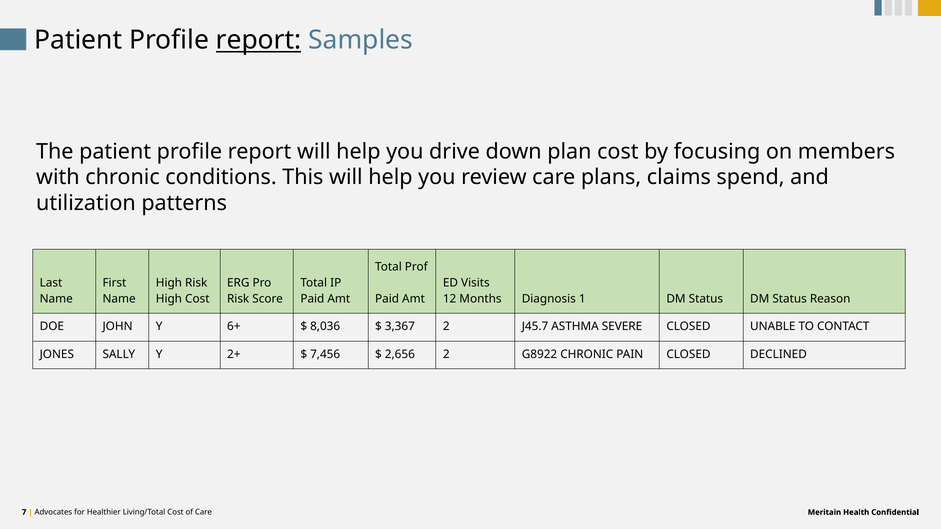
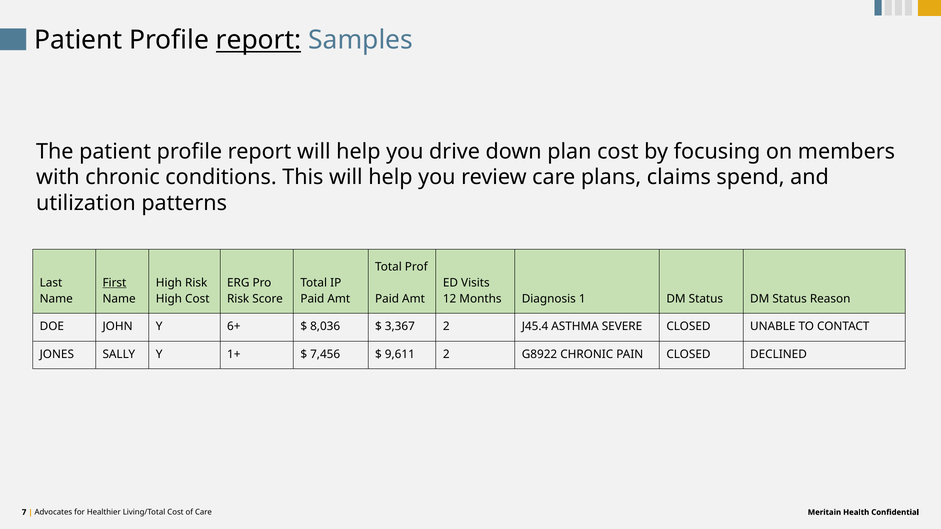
First underline: none -> present (114, 283)
J45.7: J45.7 -> J45.4 (535, 327)
2+: 2+ -> 1+ (234, 355)
2,656: 2,656 -> 9,611 (400, 355)
